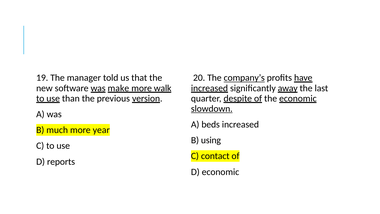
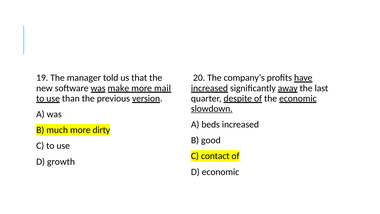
company’s underline: present -> none (244, 78)
walk: walk -> mail (163, 88)
year: year -> dirty (101, 130)
using: using -> good (211, 140)
reports: reports -> growth (61, 161)
